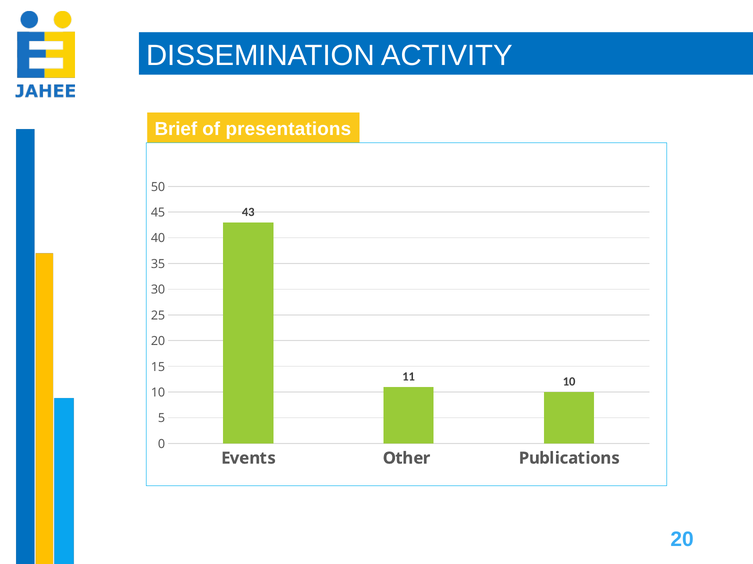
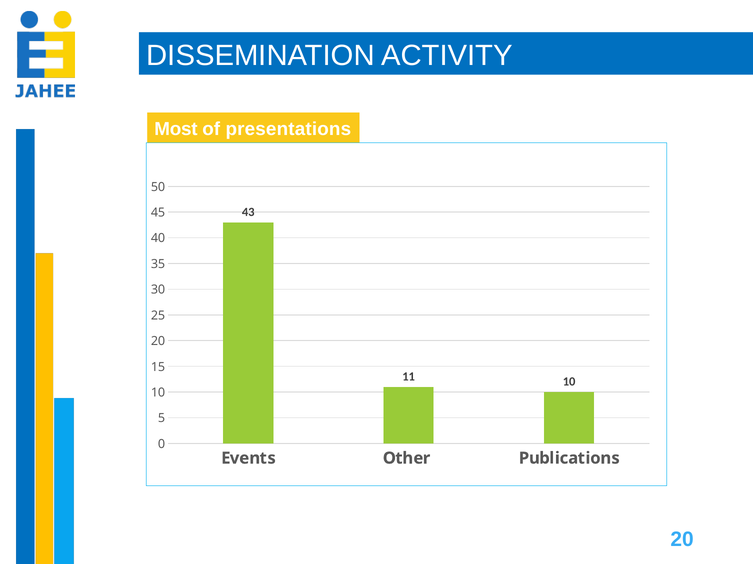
Brief: Brief -> Most (176, 129)
